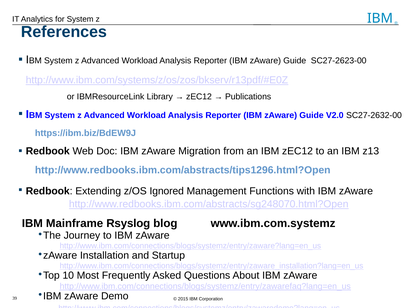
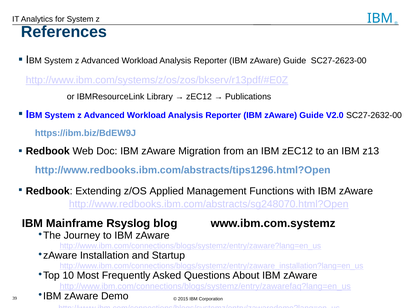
Ignored: Ignored -> Applied (167, 191)
